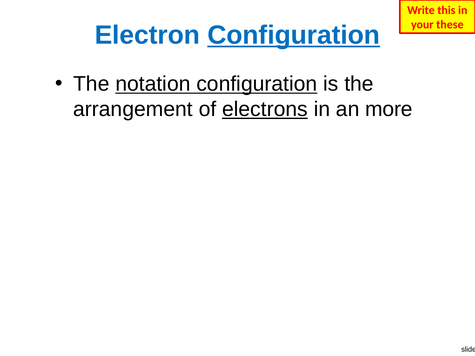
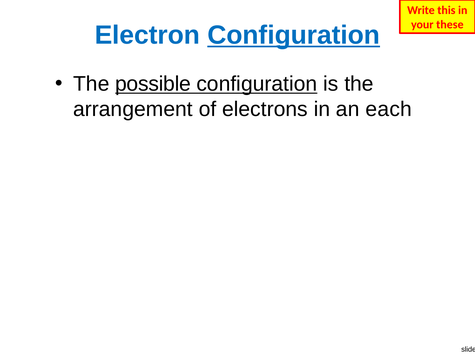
notation: notation -> possible (153, 84)
electrons underline: present -> none (265, 109)
more: more -> each (389, 109)
